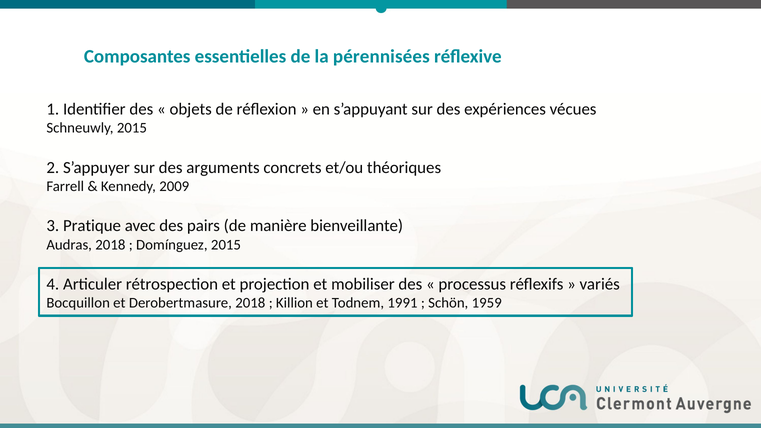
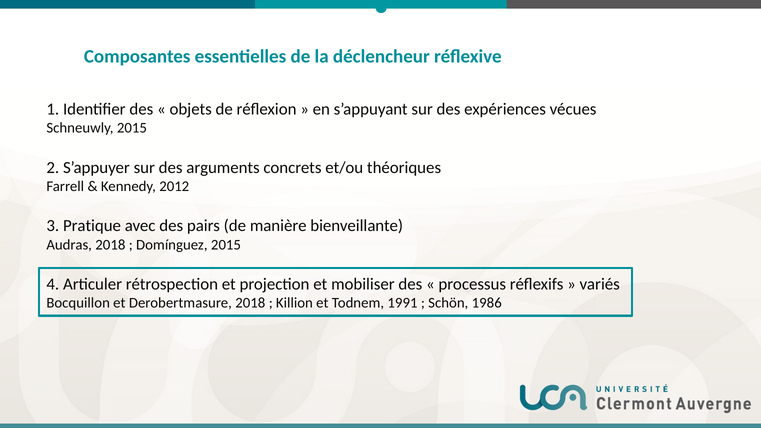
pérennisées: pérennisées -> déclencheur (381, 57)
2009: 2009 -> 2012 (174, 186)
1959: 1959 -> 1986 (487, 303)
